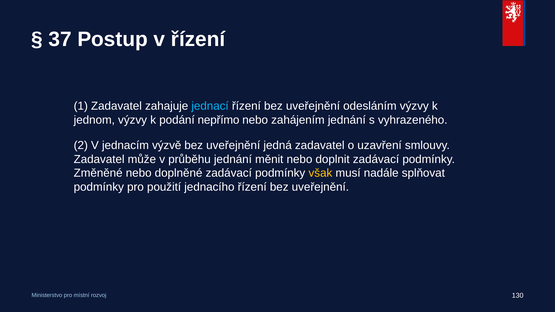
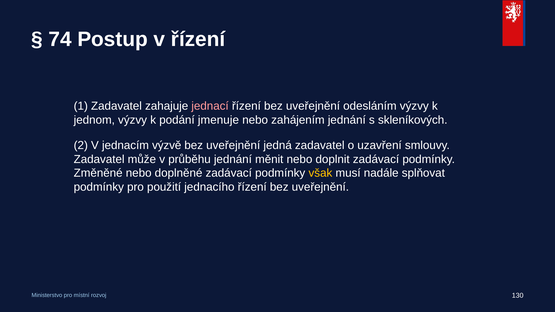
37: 37 -> 74 (60, 39)
jednací colour: light blue -> pink (210, 106)
nepřímo: nepřímo -> jmenuje (218, 120)
vyhrazeného: vyhrazeného -> skleníkových (413, 120)
